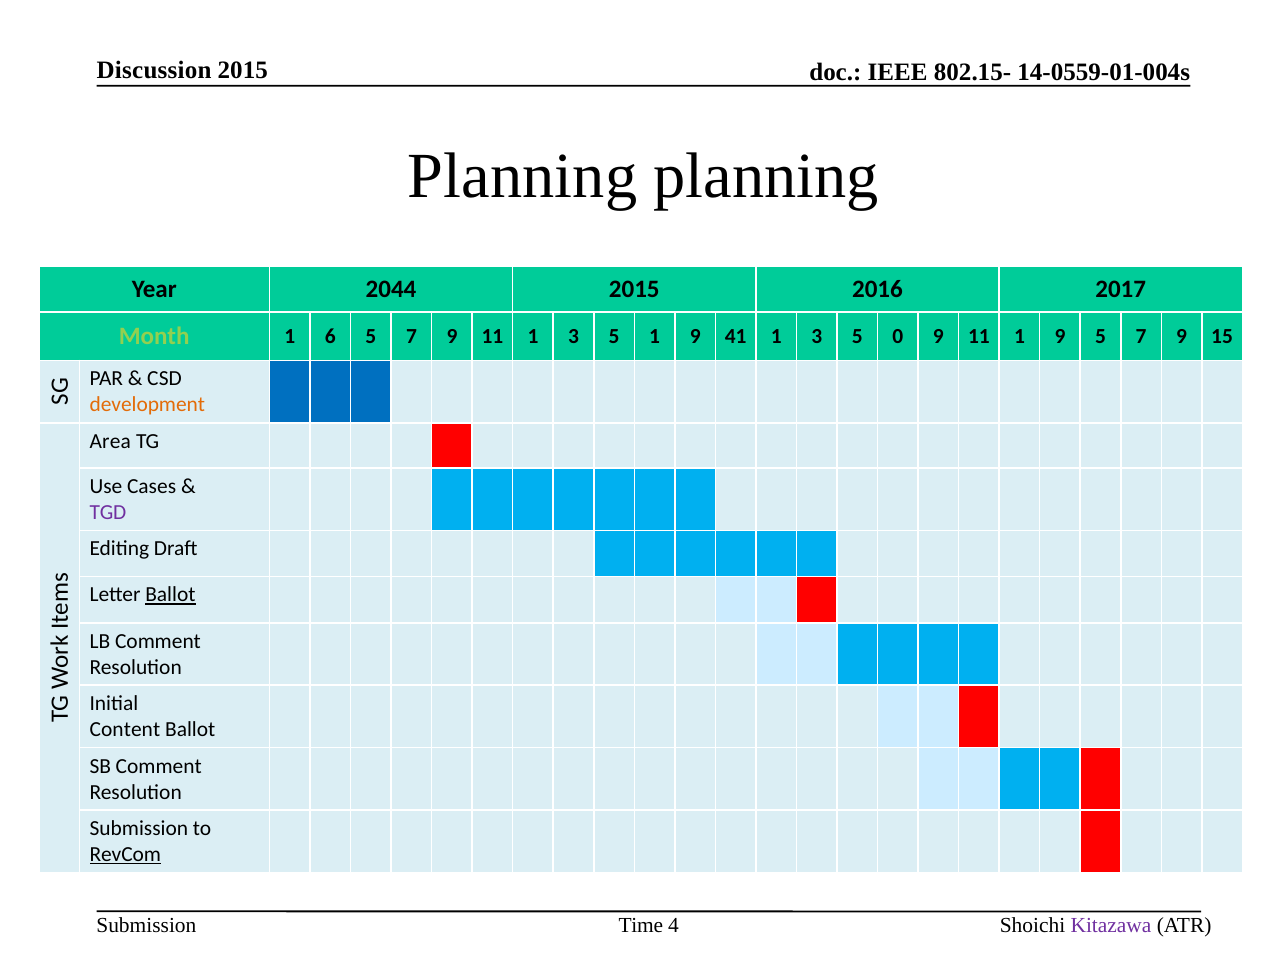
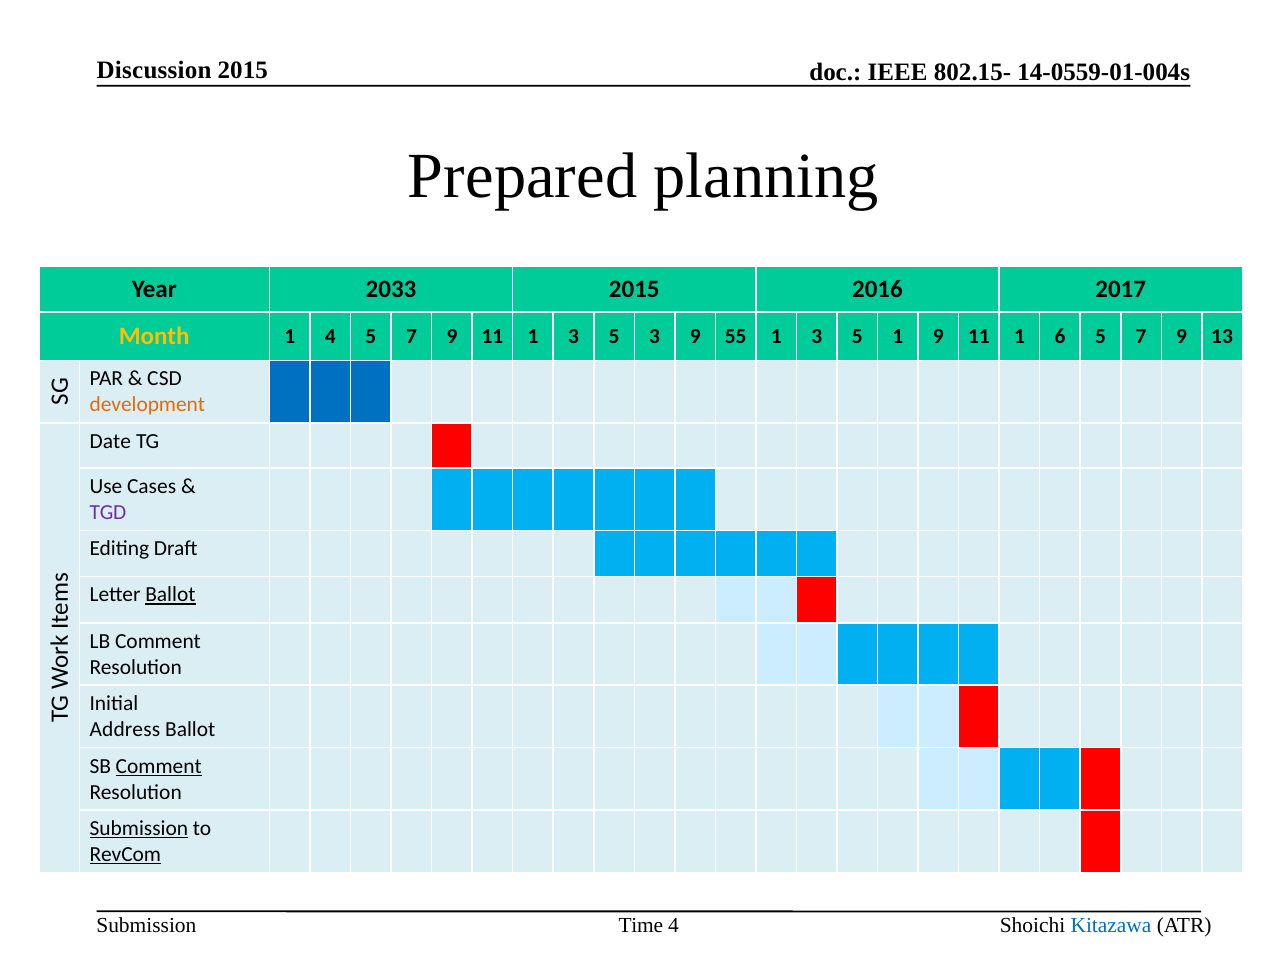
Planning: Planning -> Prepared (523, 176)
2044: 2044 -> 2033 (391, 290)
Month colour: light green -> yellow (154, 337)
1 6: 6 -> 4 (330, 336)
5 1: 1 -> 3 (655, 336)
41: 41 -> 55 (736, 336)
5 0: 0 -> 1 (898, 336)
11 1 9: 9 -> 6 (1060, 336)
15: 15 -> 13 (1222, 336)
Area: Area -> Date (110, 441)
Content: Content -> Address (125, 730)
Comment underline: none -> present (159, 766)
Submission underline: none -> present (139, 829)
Kitazawa colour: purple -> blue (1111, 926)
